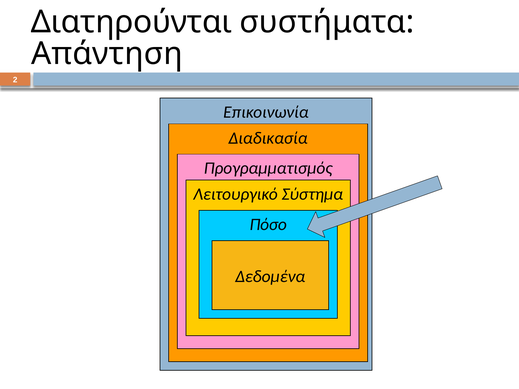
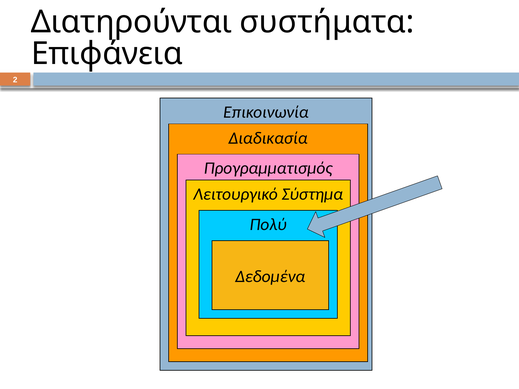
Απάντηση: Απάντηση -> Επιφάνεια (107, 54)
Πόσο: Πόσο -> Πολύ (268, 225)
